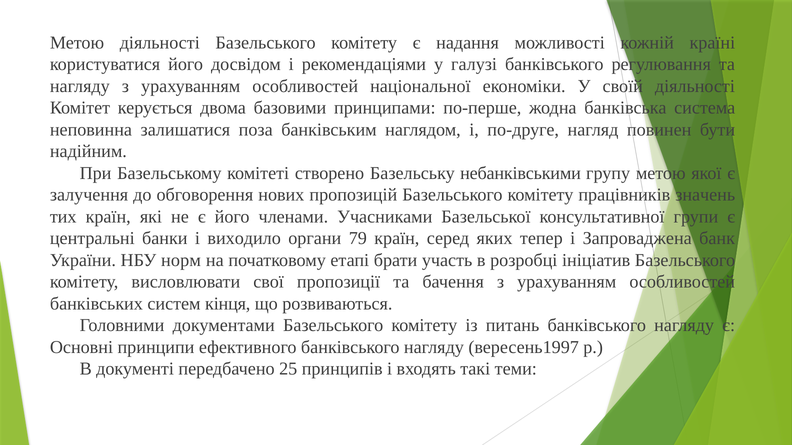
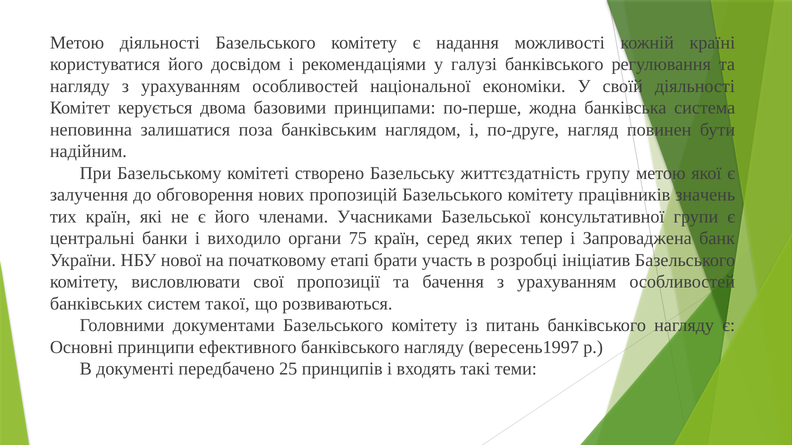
небанківськими: небанківськими -> життєздатність (520, 173)
79: 79 -> 75 (358, 239)
норм: норм -> нової (181, 260)
кінця: кінця -> такої (228, 304)
